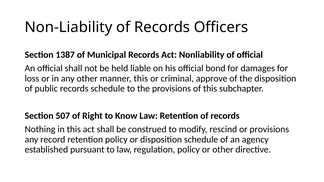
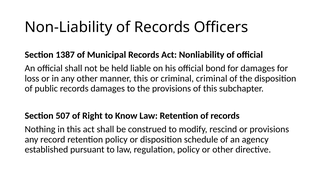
criminal approve: approve -> criminal (212, 79)
records schedule: schedule -> damages (108, 89)
